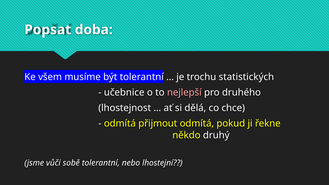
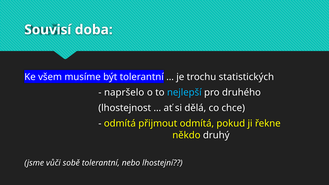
Popsat: Popsat -> Souvisí (48, 30)
učebnice: učebnice -> napršelo (124, 93)
nejlepší colour: pink -> light blue (184, 93)
